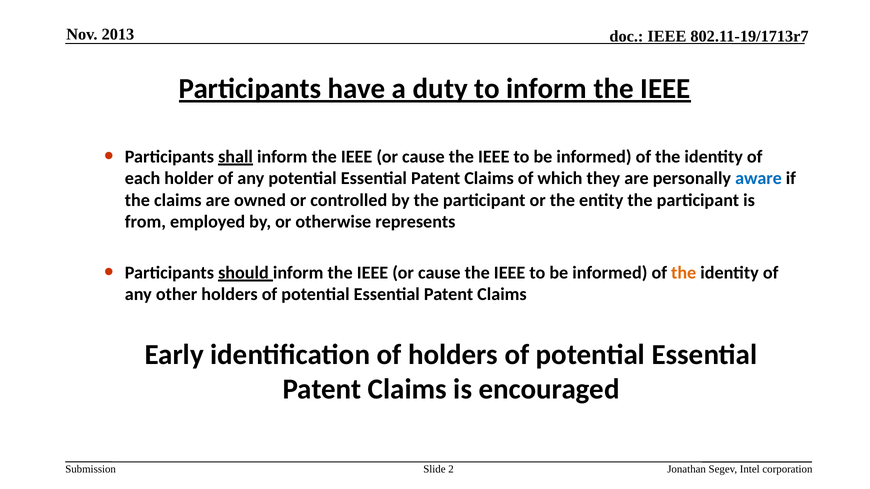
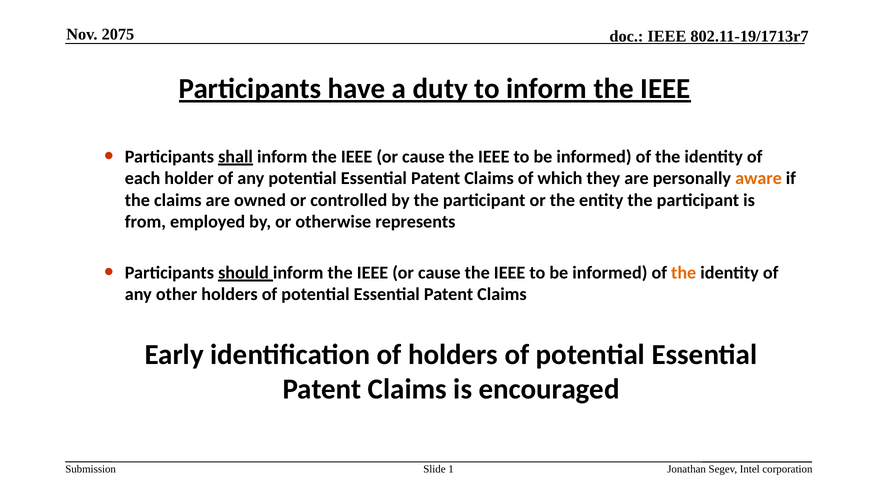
2013: 2013 -> 2075 (118, 35)
aware colour: blue -> orange (759, 179)
2: 2 -> 1 (451, 469)
